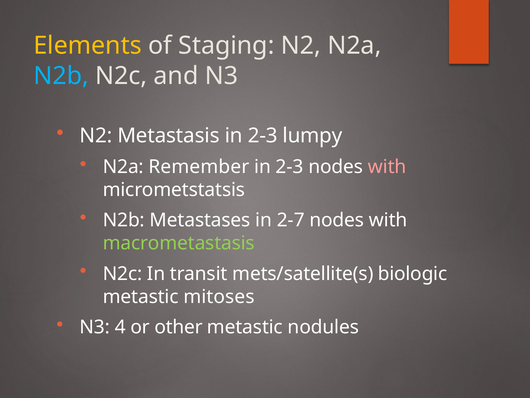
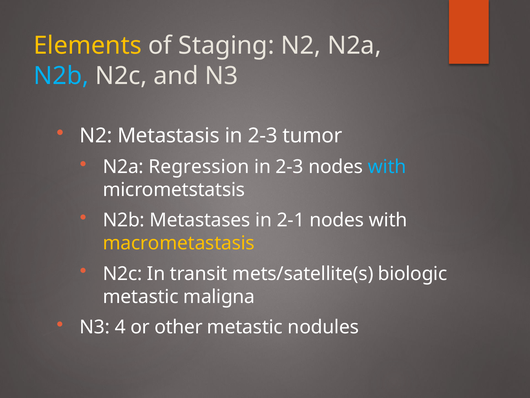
lumpy: lumpy -> tumor (312, 135)
Remember: Remember -> Regression (199, 167)
with colour: pink -> light blue (387, 167)
2-7: 2-7 -> 2-1 (291, 220)
macrometastasis colour: light green -> yellow (179, 243)
mitoses: mitoses -> maligna (219, 296)
